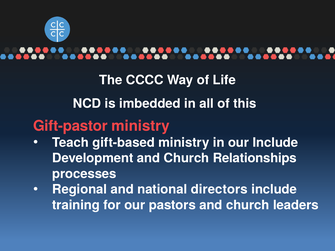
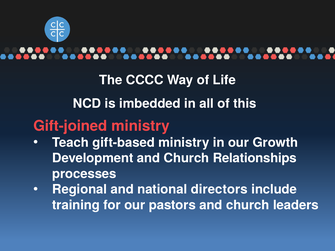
Gift-pastor: Gift-pastor -> Gift-joined (70, 126)
our Include: Include -> Growth (275, 143)
